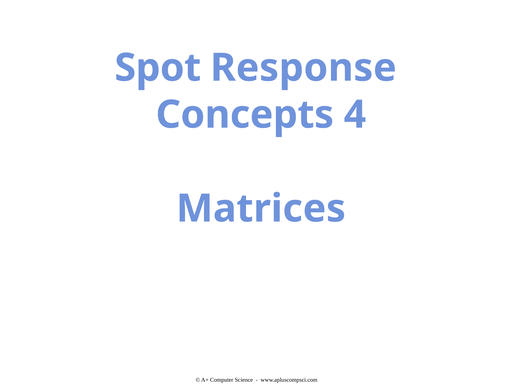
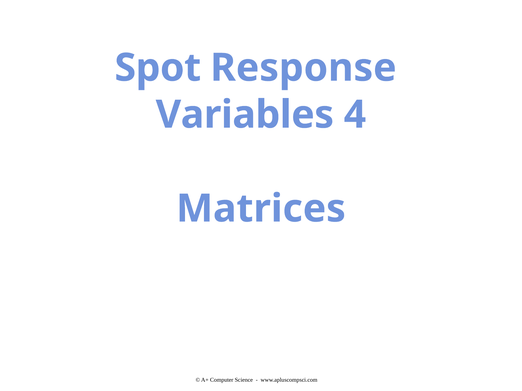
Concepts: Concepts -> Variables (245, 115)
